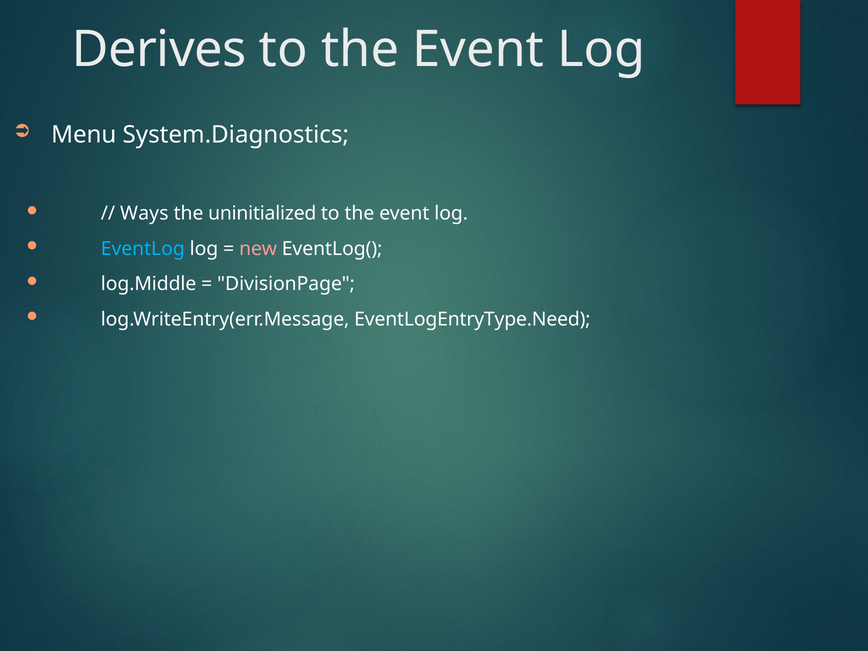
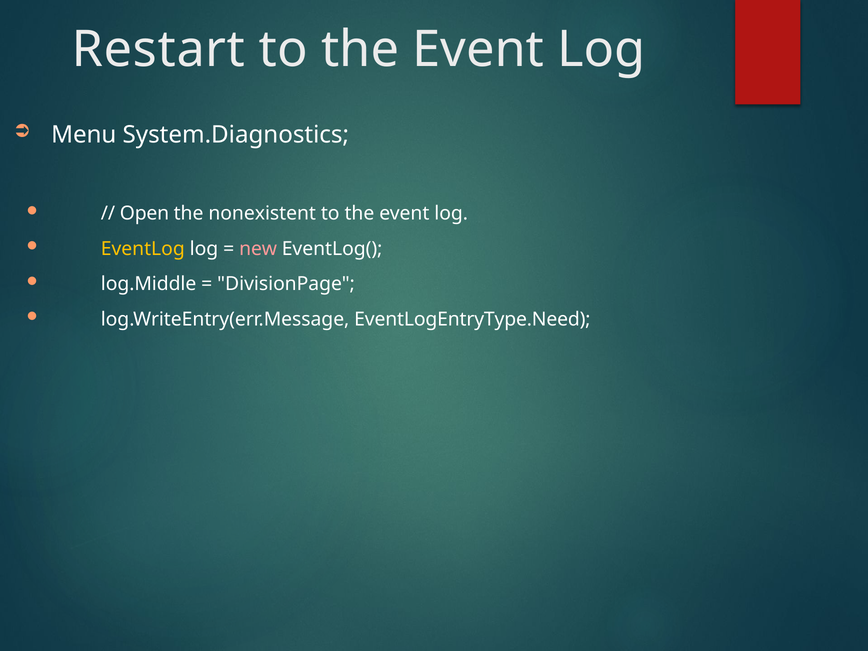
Derives: Derives -> Restart (159, 49)
Ways: Ways -> Open (144, 214)
uninitialized: uninitialized -> nonexistent (262, 214)
EventLog colour: light blue -> yellow (143, 249)
